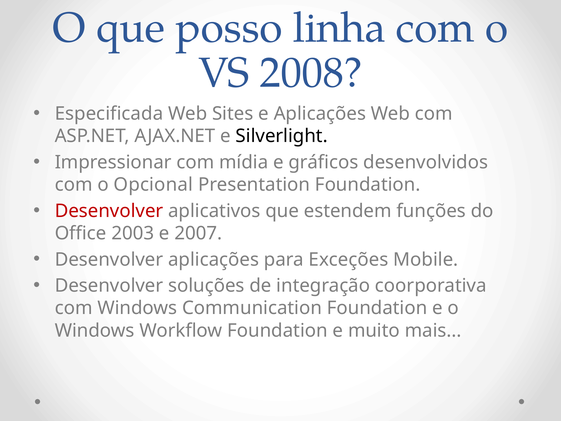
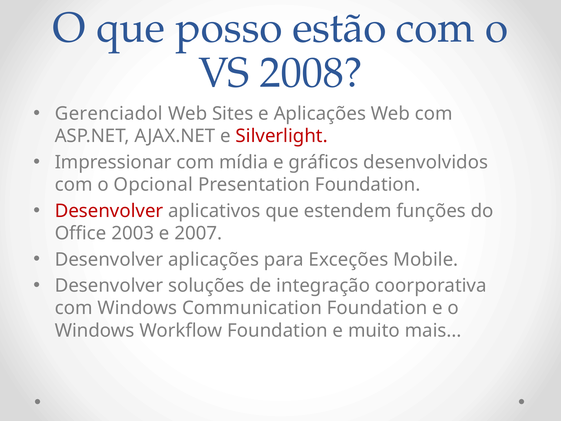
linha: linha -> estão (339, 28)
Especificada: Especificada -> Gerenciadol (109, 114)
Silverlight colour: black -> red (282, 136)
